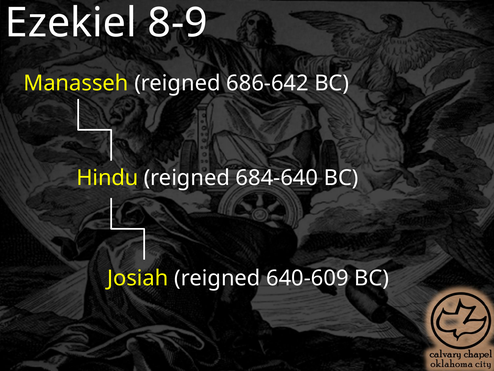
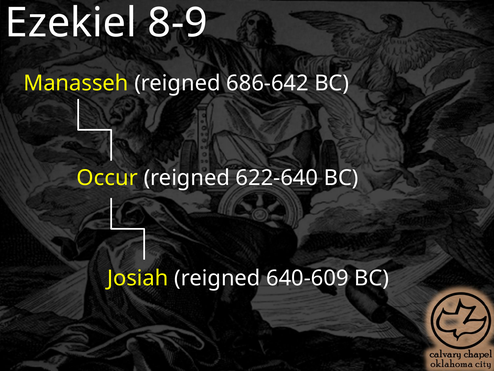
Hindu: Hindu -> Occur (107, 178)
684-640: 684-640 -> 622-640 (277, 178)
